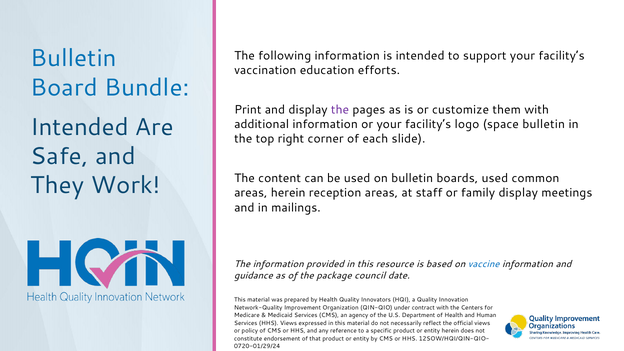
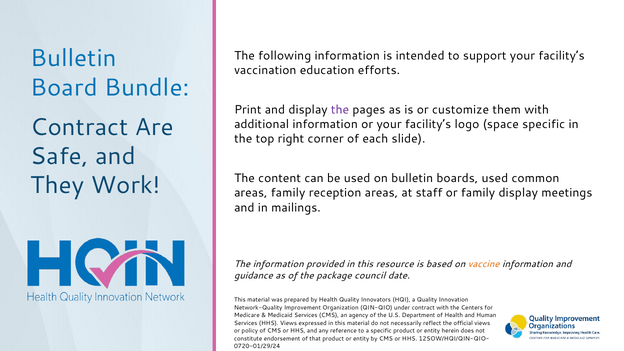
Intended: Intended -> Contract (79, 127)
space bulletin: bulletin -> specific (544, 124)
areas herein: herein -> family (288, 193)
vaccine colour: blue -> orange (484, 264)
